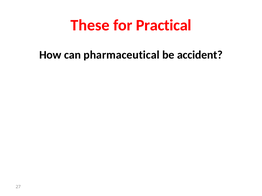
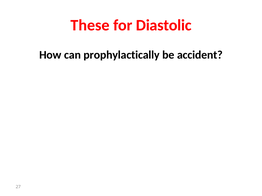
Practical: Practical -> Diastolic (164, 25)
pharmaceutical: pharmaceutical -> prophylactically (122, 55)
